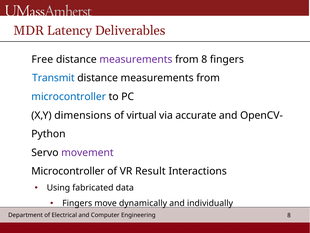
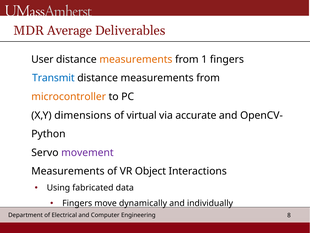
Latency: Latency -> Average (70, 31)
Free: Free -> User (42, 59)
measurements colour: purple -> orange (136, 59)
from 8: 8 -> 1 (204, 59)
microcontroller colour: blue -> orange (69, 96)
Microcontroller: Microcontroller -> Measurements (68, 171)
Result: Result -> Object (150, 171)
